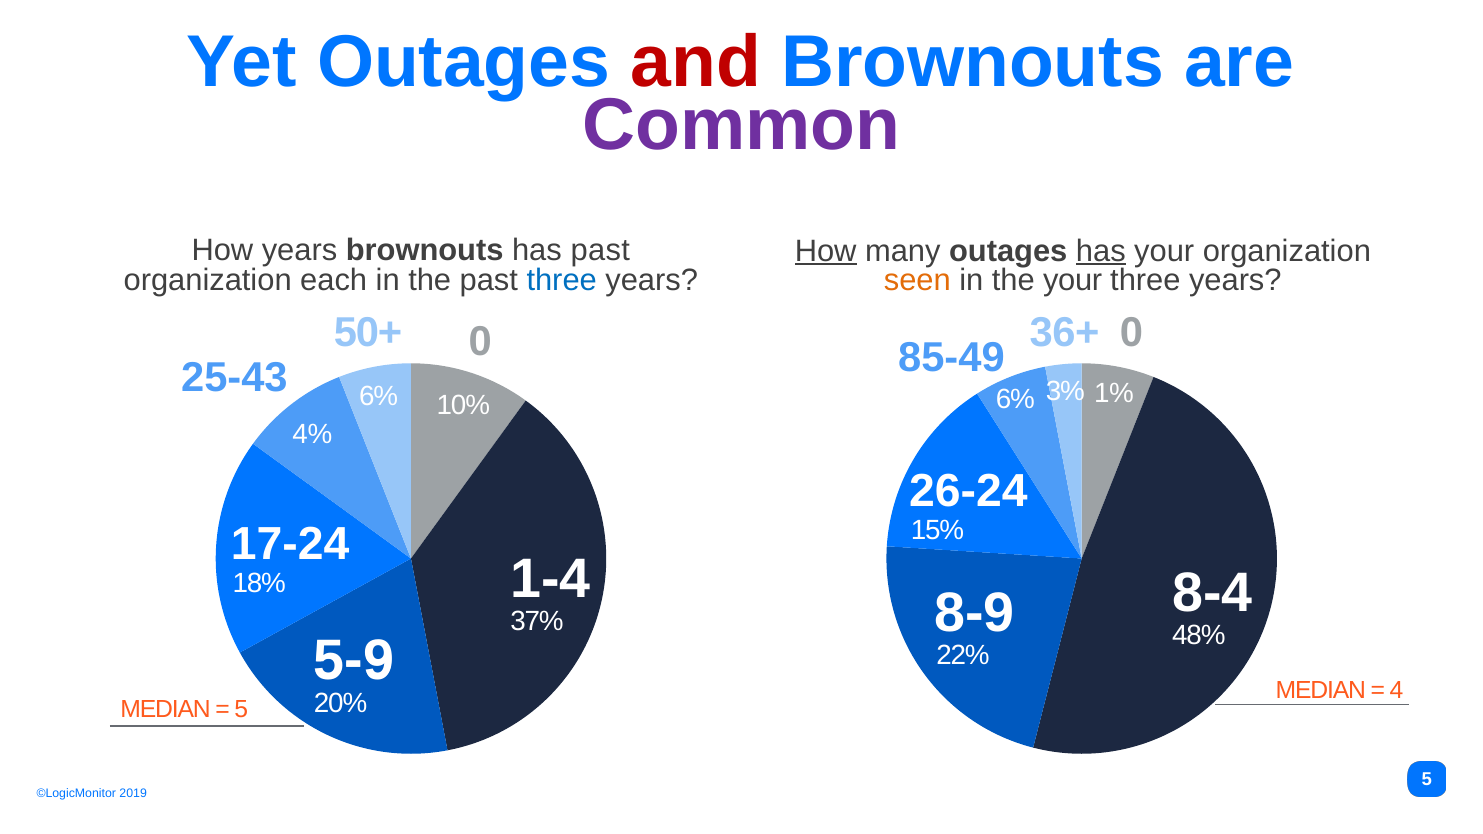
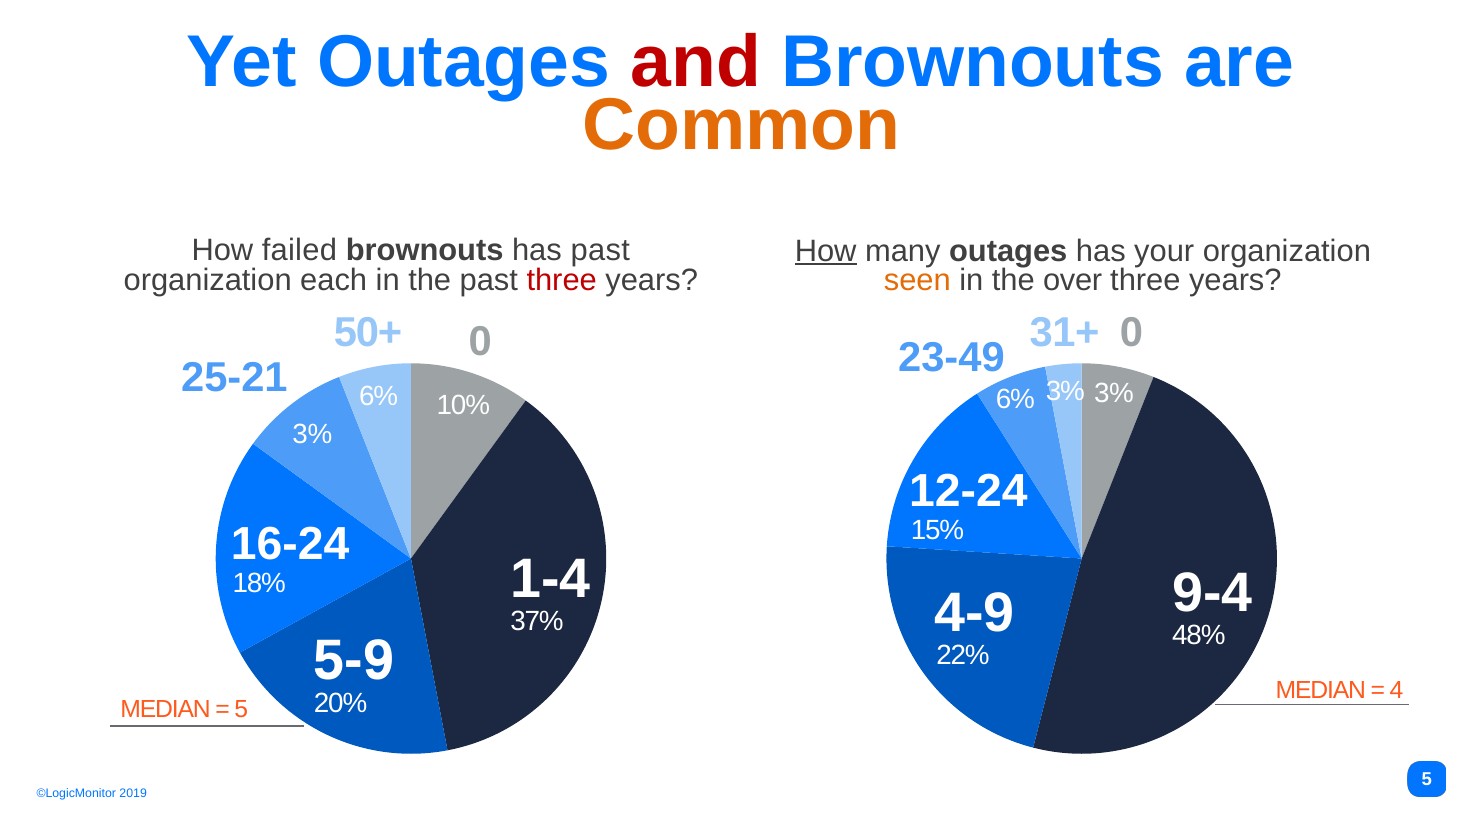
Common colour: purple -> orange (741, 126)
How years: years -> failed (299, 250)
has underline: present -> none (1101, 251)
three colour: blue -> red (562, 280)
the your: your -> over (1073, 281)
36+: 36+ -> 31+ (1064, 333)
85-49: 85-49 -> 23-49 (951, 358)
25-43: 25-43 -> 25-21 (234, 377)
1%: 1% -> 3% (1114, 393)
4%: 4% -> 3% (312, 435)
26-24: 26-24 -> 12-24 (968, 492)
17-24: 17-24 -> 16-24 (290, 545)
8-4: 8-4 -> 9-4 (1212, 593)
8-9: 8-9 -> 4-9 (975, 613)
